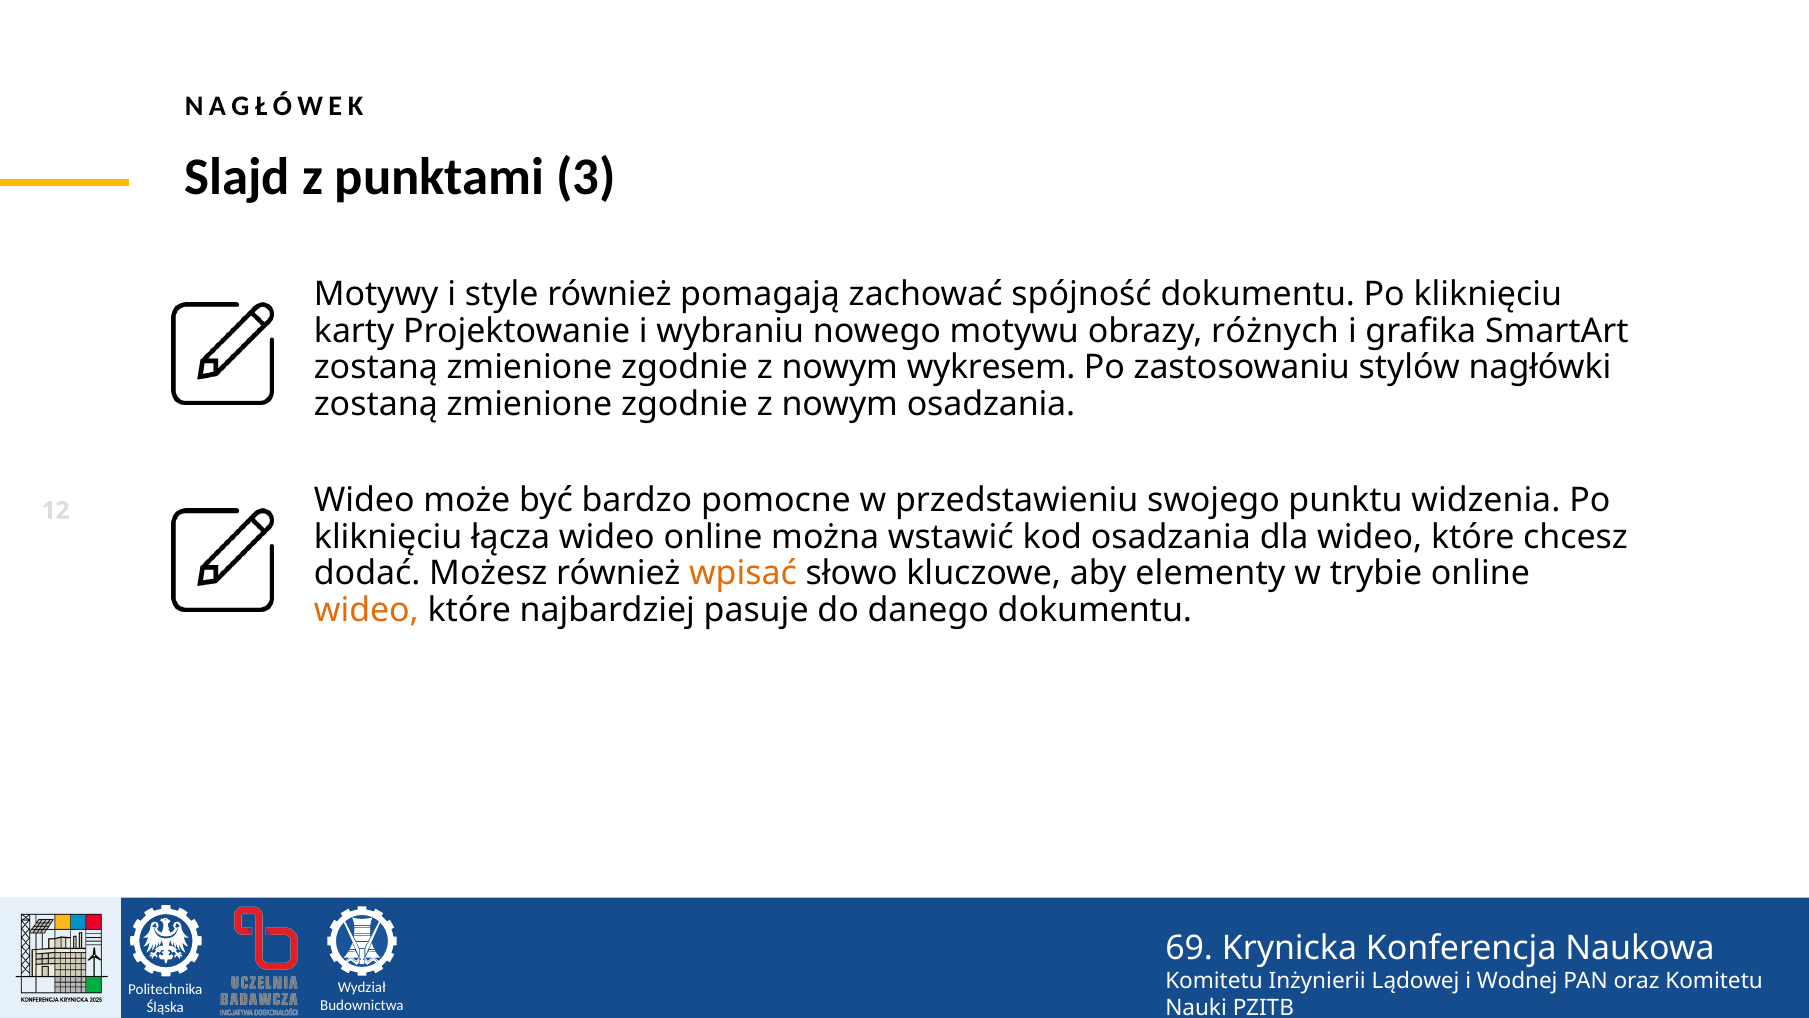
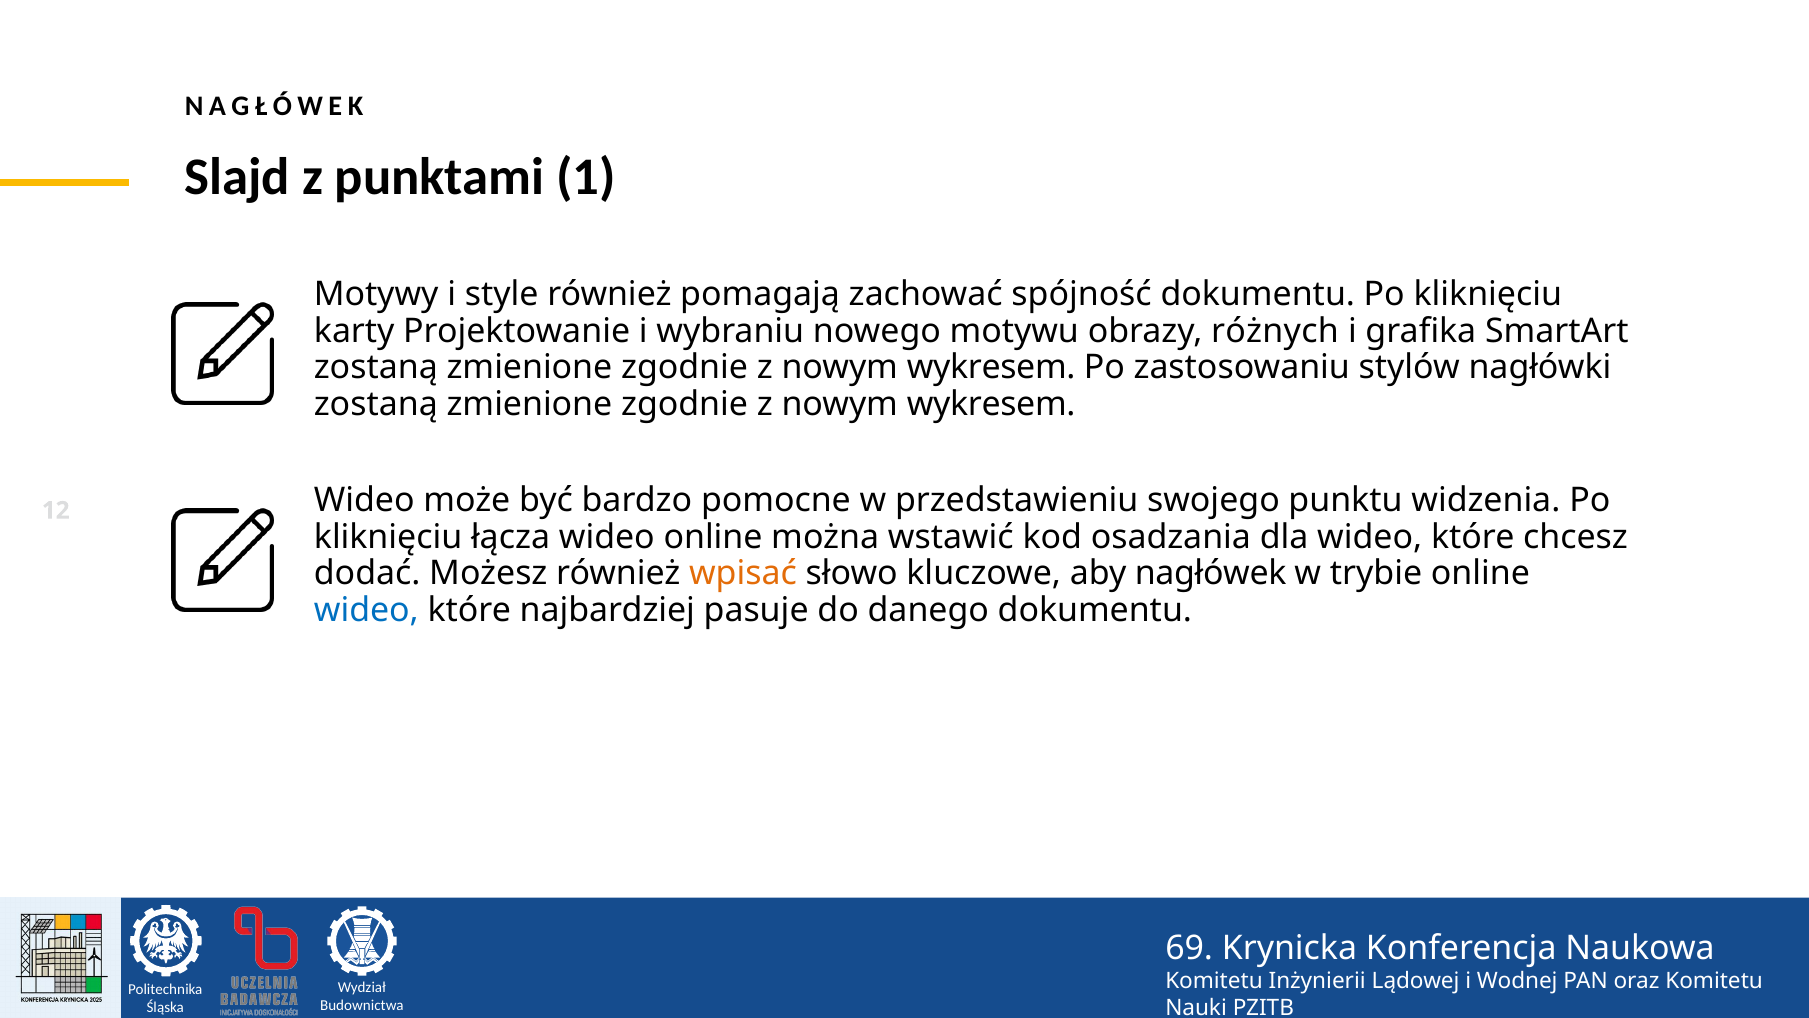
3: 3 -> 1 (586, 177)
osadzania: osadzania -> wykresem (991, 404)
aby elementy: elementy -> nagłówek (1211, 573)
wideo colour: orange -> blue (366, 610)
